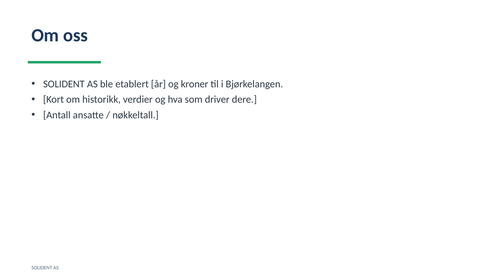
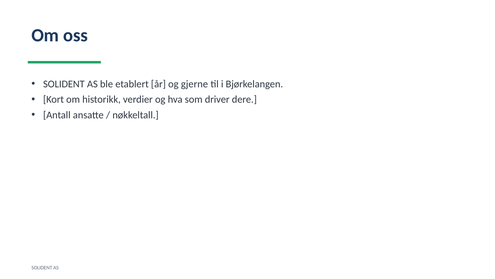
kroner: kroner -> gjerne (194, 84)
